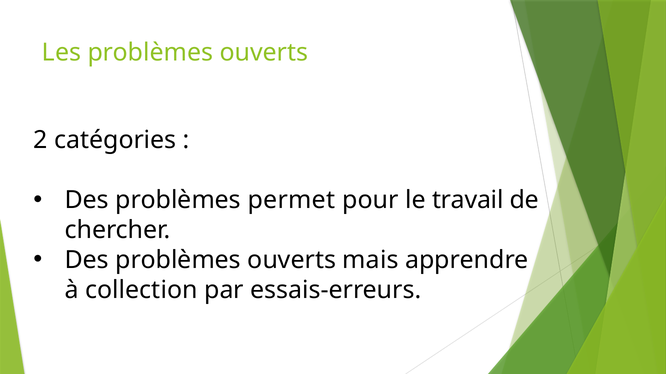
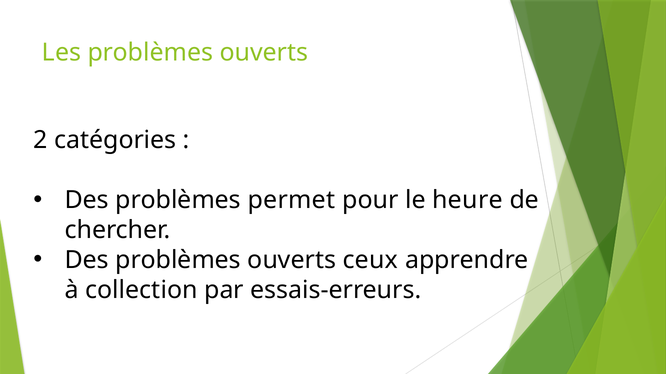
travail: travail -> heure (467, 200)
mais: mais -> ceux (370, 260)
